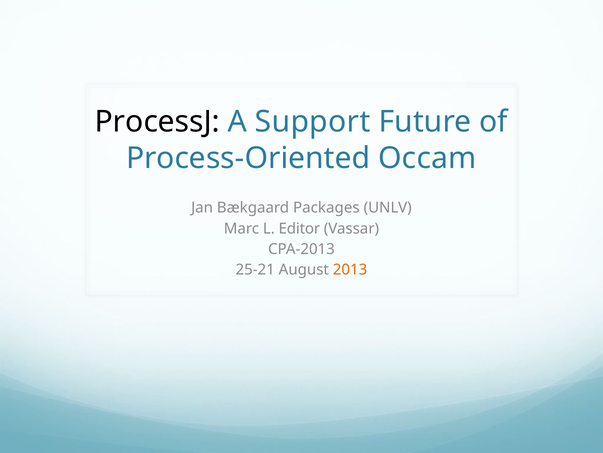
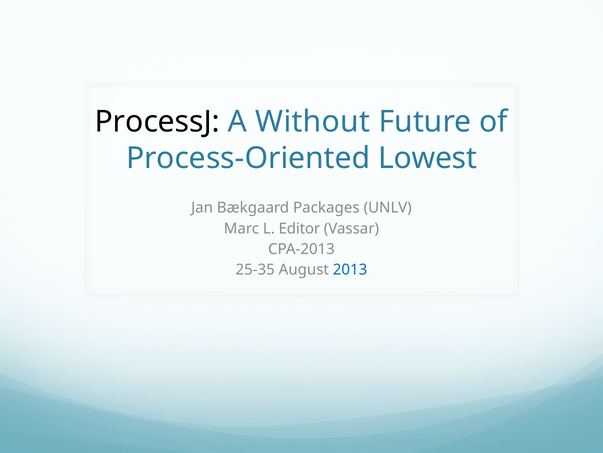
Support: Support -> Without (313, 122)
Occam: Occam -> Lowest (428, 158)
25-21: 25-21 -> 25-35 (255, 269)
2013 colour: orange -> blue (350, 269)
